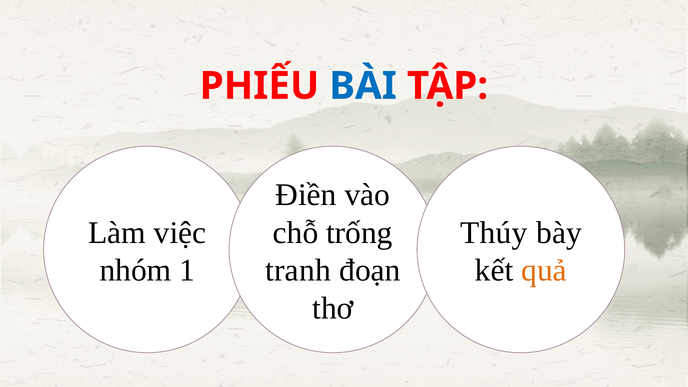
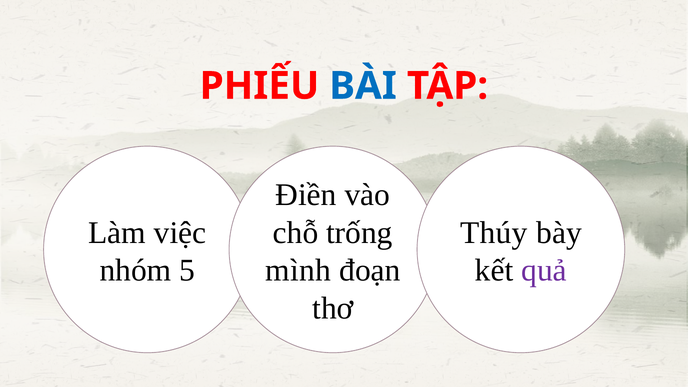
1: 1 -> 5 (187, 271)
tranh: tranh -> mình (298, 271)
quả colour: orange -> purple (544, 271)
